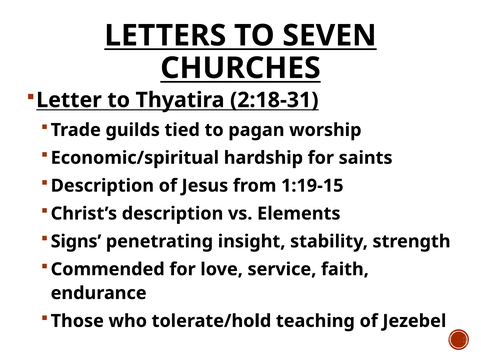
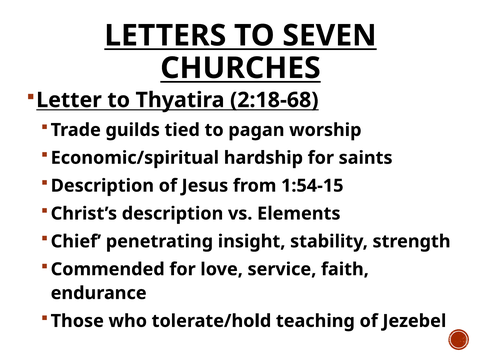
2:18-31: 2:18-31 -> 2:18-68 (274, 100)
1:19-15: 1:19-15 -> 1:54-15 (312, 186)
Signs: Signs -> Chief (76, 241)
